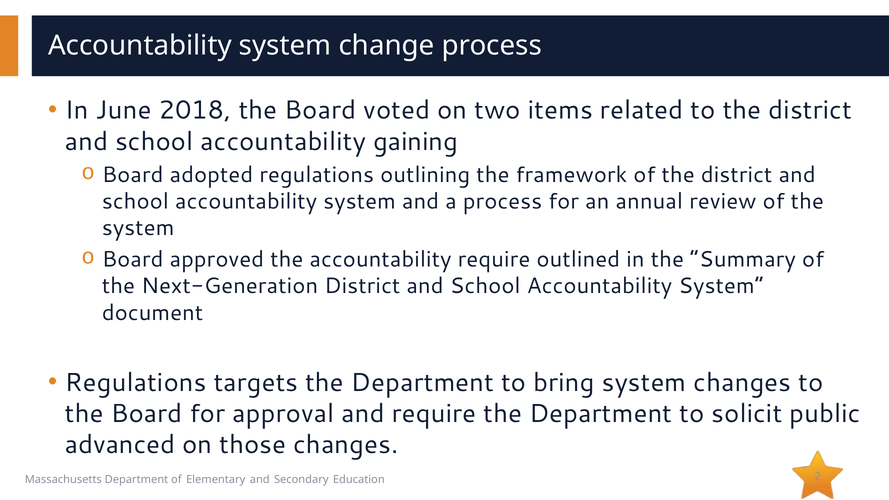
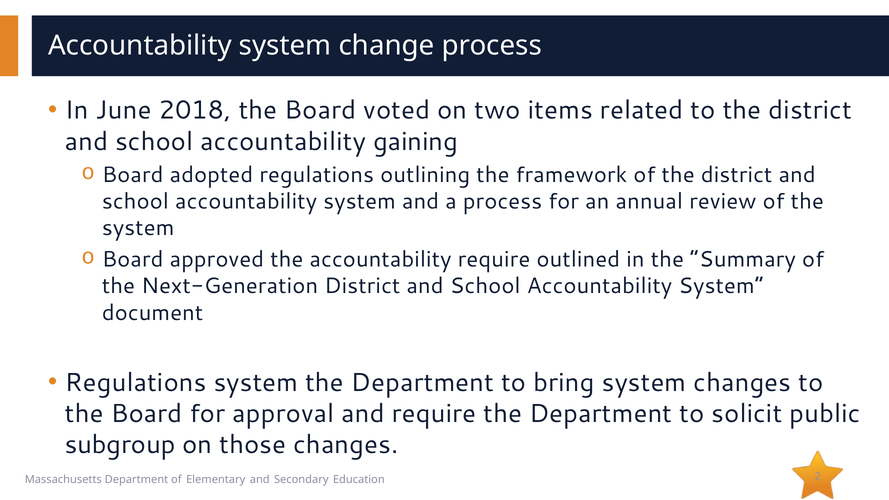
Regulations targets: targets -> system (256, 383)
advanced: advanced -> subgroup (120, 445)
